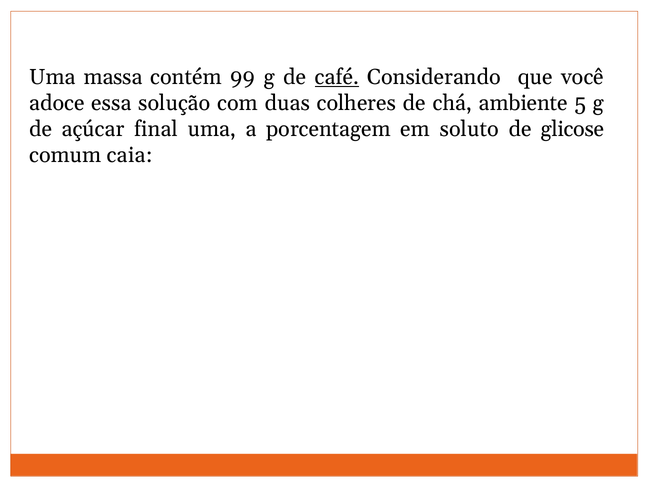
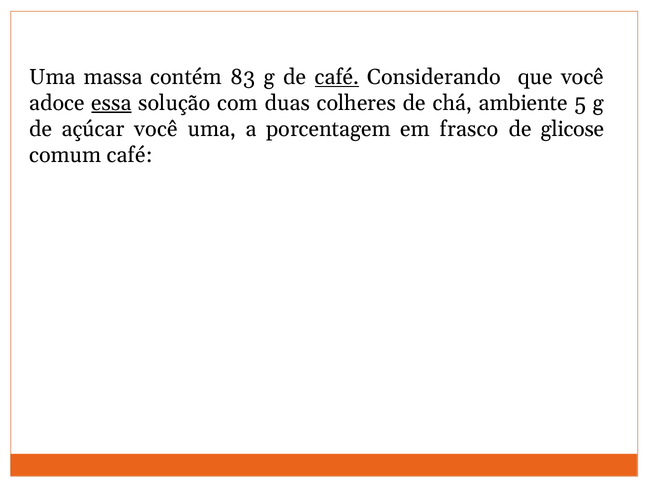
99: 99 -> 83 (243, 77)
essa underline: none -> present (111, 103)
açúcar final: final -> você (156, 129)
soluto: soluto -> frasco (469, 129)
comum caia: caia -> café (130, 155)
